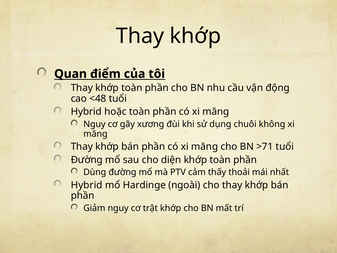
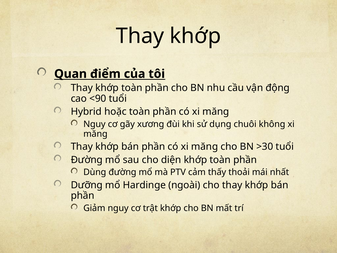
<48: <48 -> <90 (98, 98)
>71: >71 -> >30 (265, 146)
Hybrid: Hybrid -> Dưỡng (87, 185)
